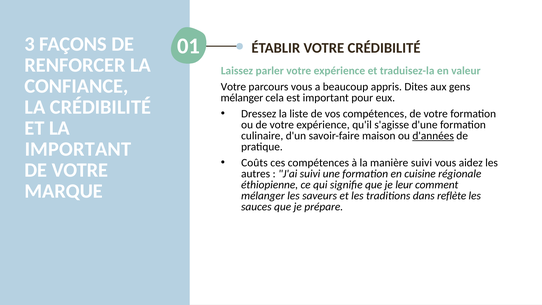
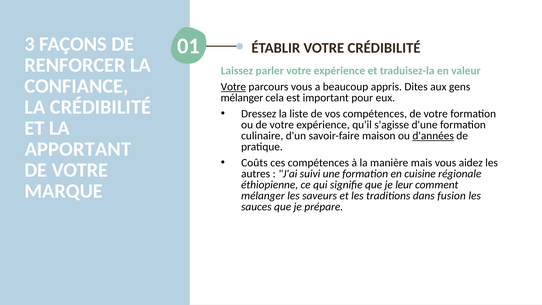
Votre underline: none -> present (233, 87)
IMPORTANT: IMPORTANT -> APPORTANT (78, 149)
manière suivi: suivi -> mais (422, 163)
reflète: reflète -> fusion (452, 196)
